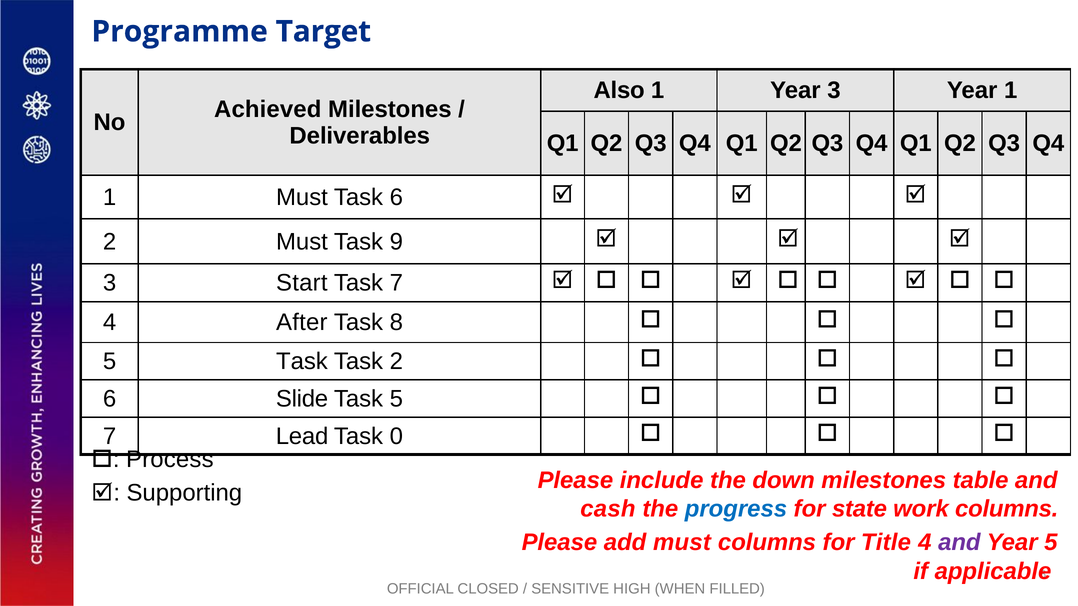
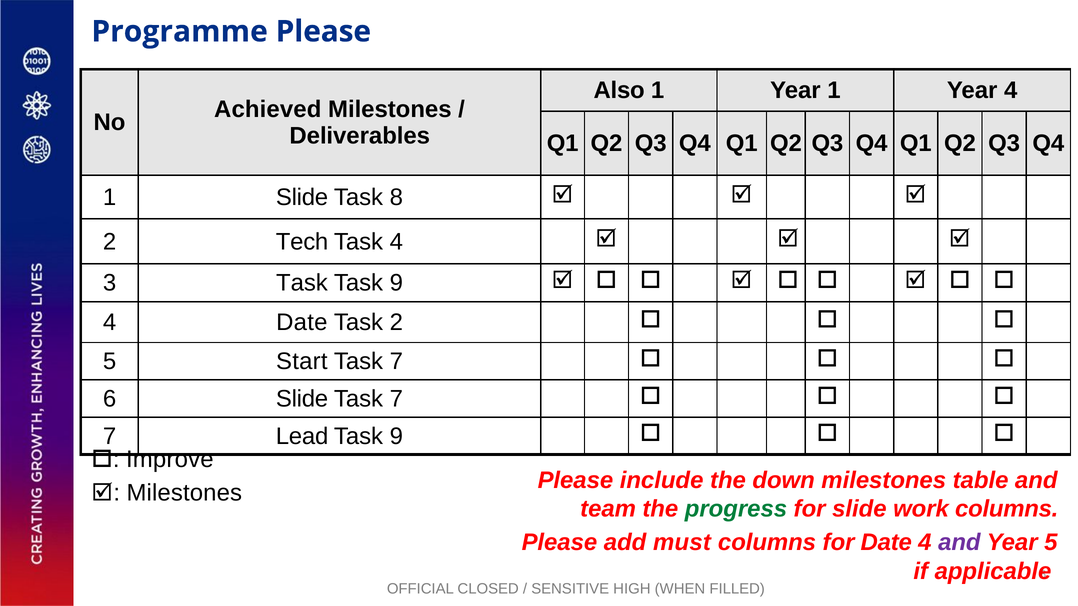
Programme Target: Target -> Please (323, 32)
Year 3: 3 -> 1 (834, 91)
Year 1: 1 -> 4 (1011, 91)
1 Must: Must -> Slide (302, 197)
Task 6: 6 -> 8 (396, 197)
2 Must: Must -> Tech (302, 242)
Task 9: 9 -> 4 (396, 242)
3 Start: Start -> Task (302, 283)
7: 7 -> 9 (396, 283)
4 After: After -> Date (302, 323)
Task 8: 8 -> 2 (396, 323)
5 Task: Task -> Start (302, 362)
2: 2 -> 7 (396, 362)
5: 5 -> 7 (396, 399)
0: 0 -> 9 (396, 436)
Process: Process -> Improve (170, 460)
Supporting: Supporting -> Milestones (184, 493)
cash: cash -> team (608, 509)
progress colour: blue -> green (736, 509)
for state: state -> slide (859, 509)
for Title: Title -> Date (886, 543)
